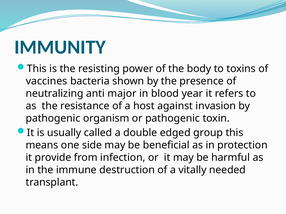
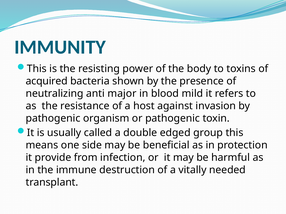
vaccines: vaccines -> acquired (47, 81)
year: year -> mild (192, 94)
